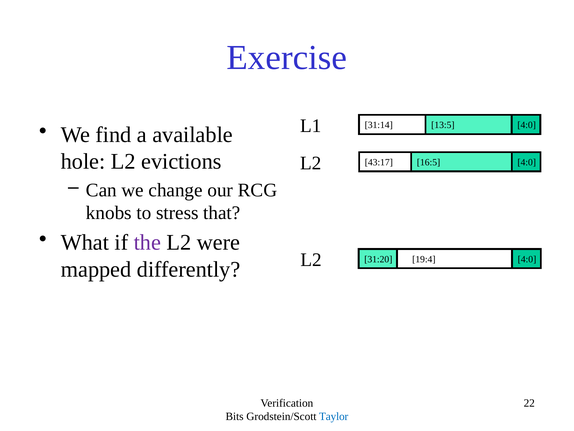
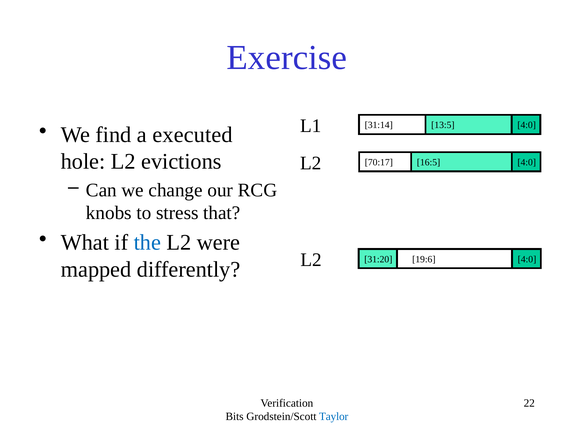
available: available -> executed (193, 135)
43:17: 43:17 -> 70:17 (379, 162)
the colour: purple -> blue (147, 242)
19:4: 19:4 -> 19:6 (424, 259)
